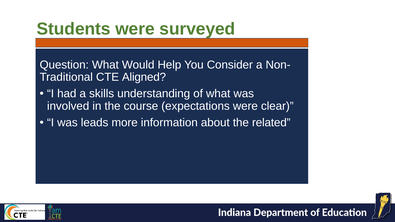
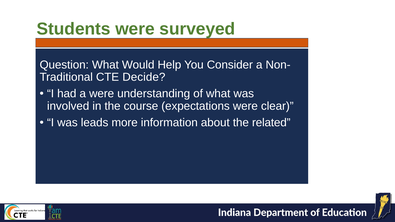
Aligned: Aligned -> Decide (144, 77)
a skills: skills -> were (102, 94)
